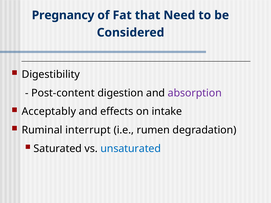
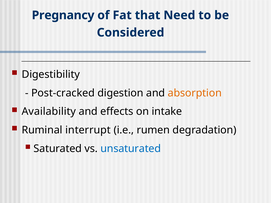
Post-content: Post-content -> Post-cracked (63, 93)
absorption colour: purple -> orange (195, 93)
Acceptably: Acceptably -> Availability (49, 112)
